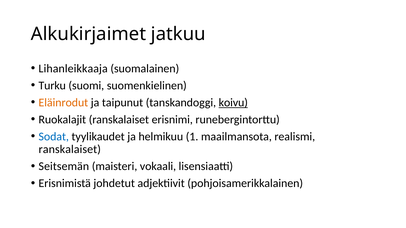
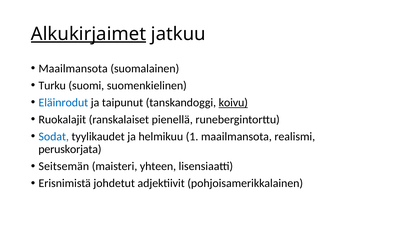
Alkukirjaimet underline: none -> present (89, 34)
Lihanleikkaaja: Lihanleikkaaja -> Maailmansota (73, 69)
Eläinrodut colour: orange -> blue (63, 103)
erisnimi: erisnimi -> pienellä (172, 120)
ranskalaiset: ranskalaiset -> peruskorjata (70, 150)
vokaali: vokaali -> yhteen (158, 167)
